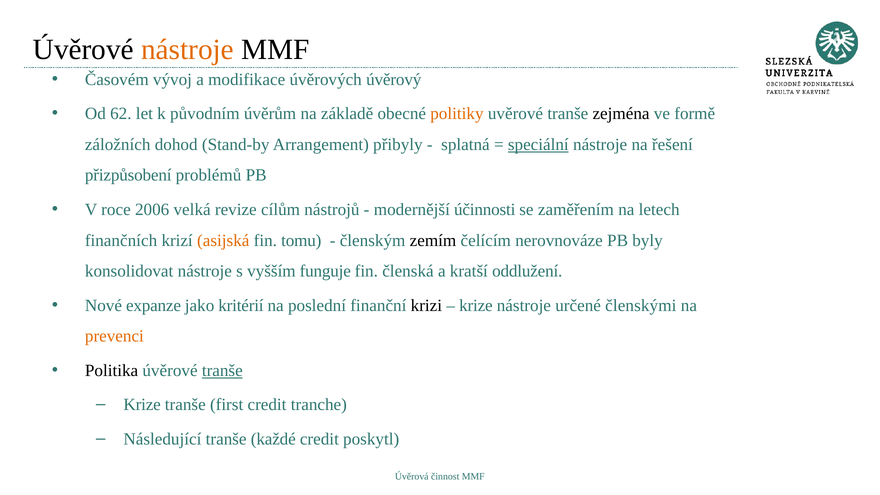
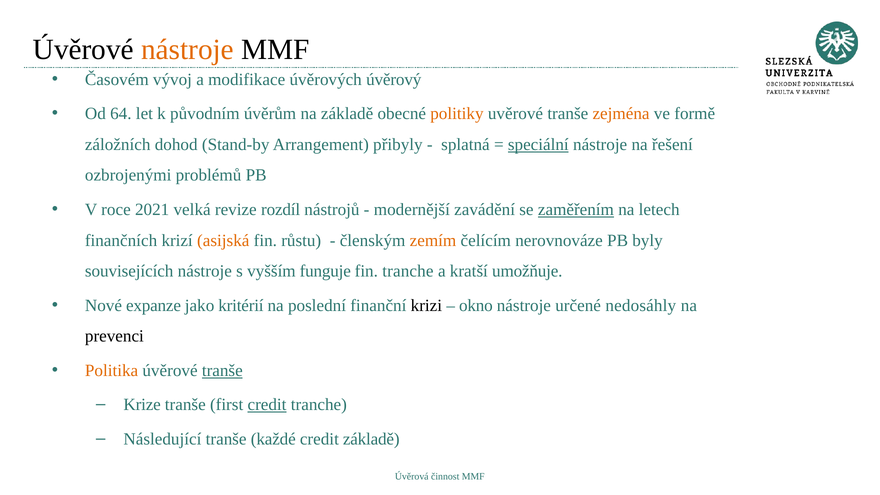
62: 62 -> 64 (121, 114)
zejména colour: black -> orange (621, 114)
přizpůsobení: přizpůsobení -> ozbrojenými (128, 175)
2006: 2006 -> 2021 (152, 210)
cílům: cílům -> rozdíl (281, 210)
účinnosti: účinnosti -> zavádění (485, 210)
zaměřením underline: none -> present (576, 210)
tomu: tomu -> růstu (301, 240)
zemím colour: black -> orange (433, 240)
konsolidovat: konsolidovat -> souvisejících (129, 271)
fin členská: členská -> tranche (408, 271)
oddlužení: oddlužení -> umožňuje (527, 271)
krize: krize -> okno (476, 305)
členskými: členskými -> nedosáhly (641, 305)
prevenci colour: orange -> black (114, 336)
Politika colour: black -> orange (112, 370)
credit underline: none -> present (267, 405)
credit poskytl: poskytl -> základě (371, 439)
